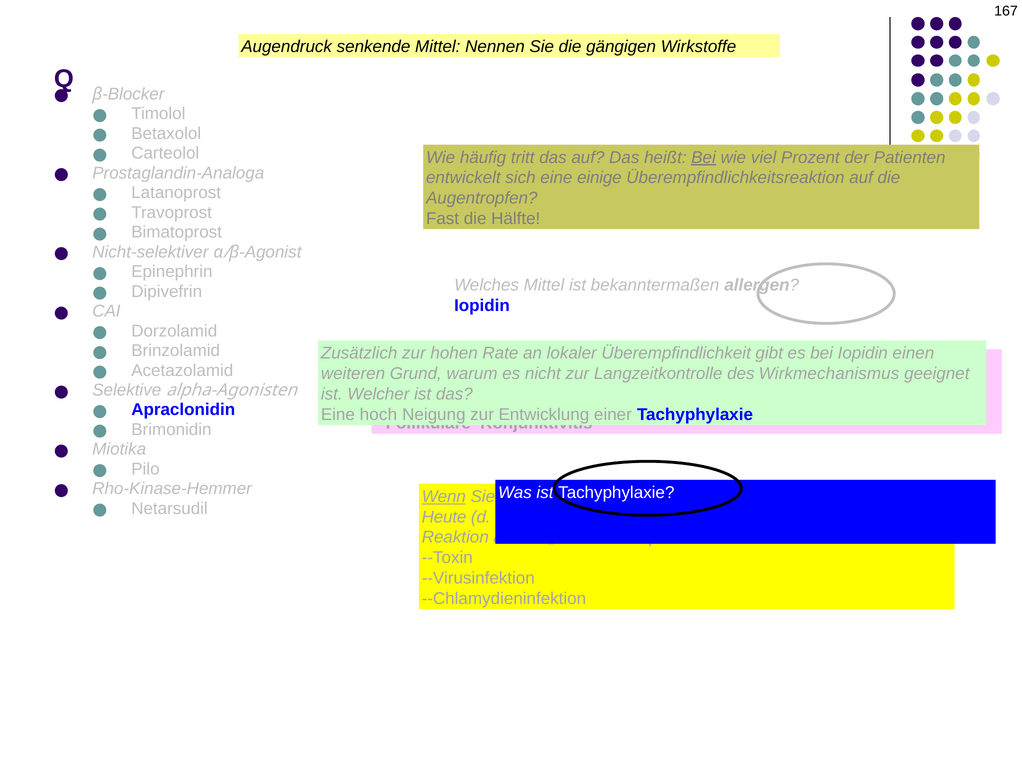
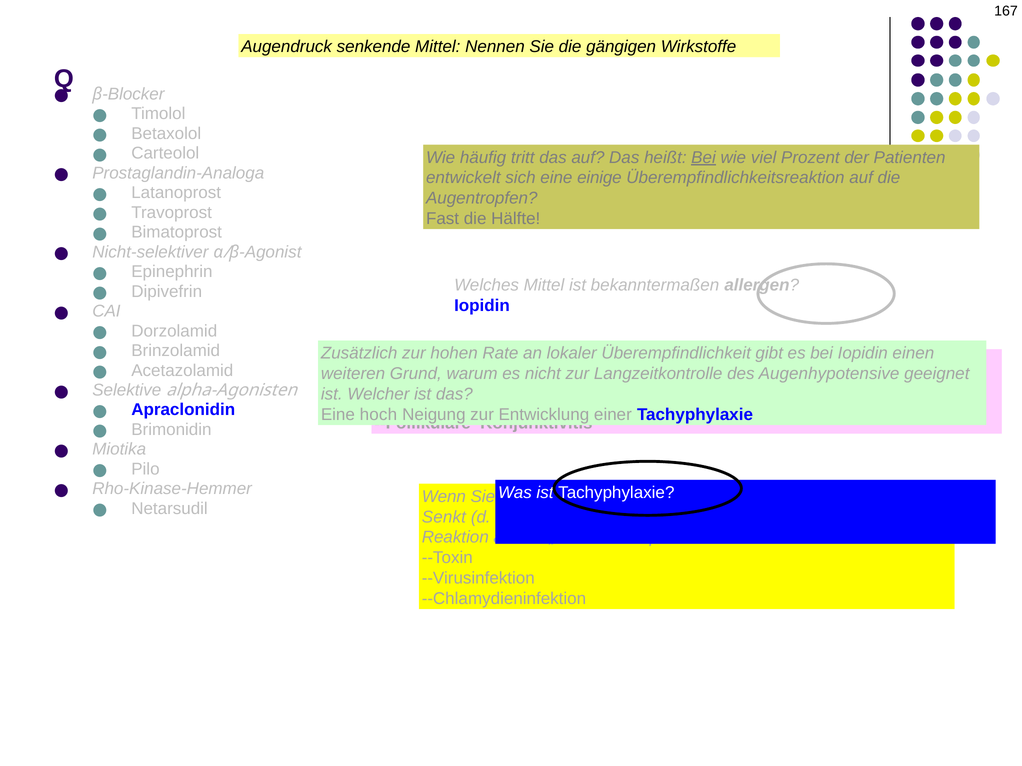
Wirkmechanismus: Wirkmechanismus -> Augenhypotensive (829, 374)
Wenn underline: present -> none (444, 497)
Heute: Heute -> Senkt (444, 517)
